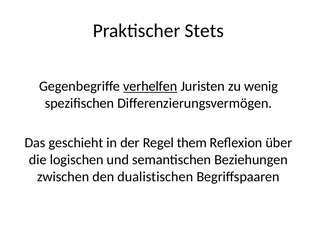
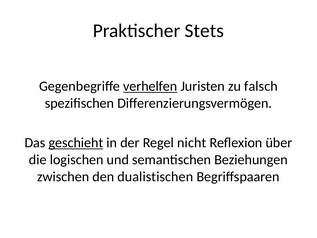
wenig: wenig -> falsch (261, 86)
geschieht underline: none -> present (76, 143)
them: them -> nicht (192, 143)
